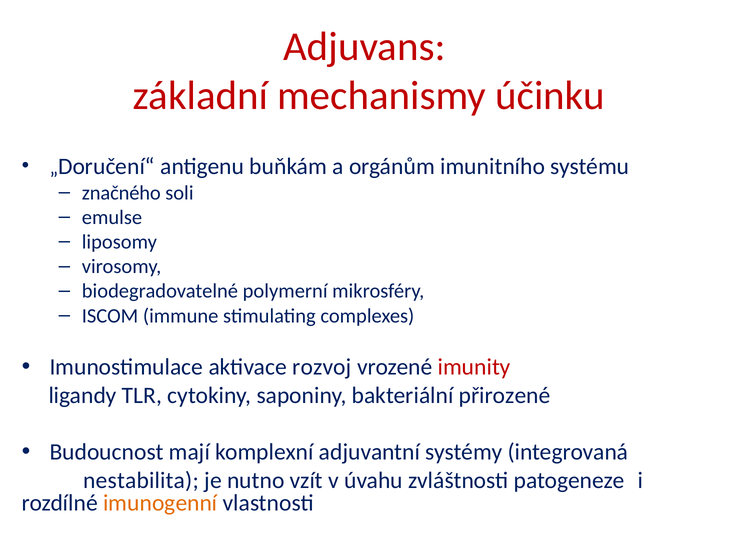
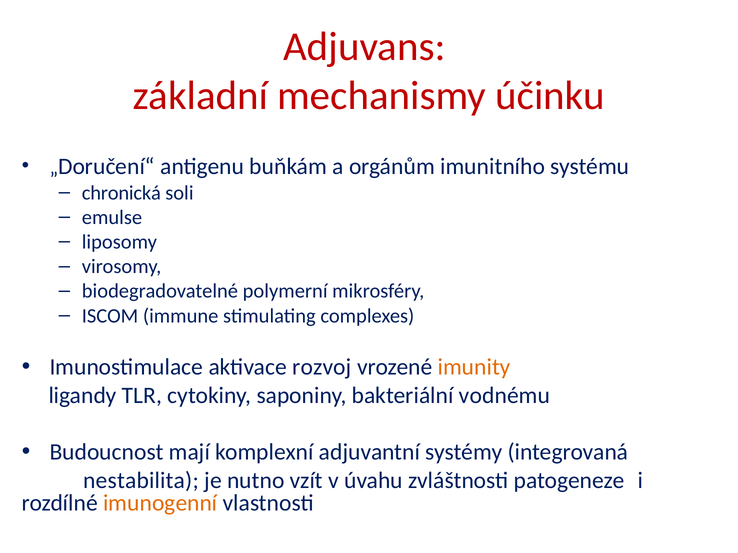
značného: značného -> chronická (121, 193)
imunity colour: red -> orange (474, 367)
přirozené: přirozené -> vodnému (505, 396)
